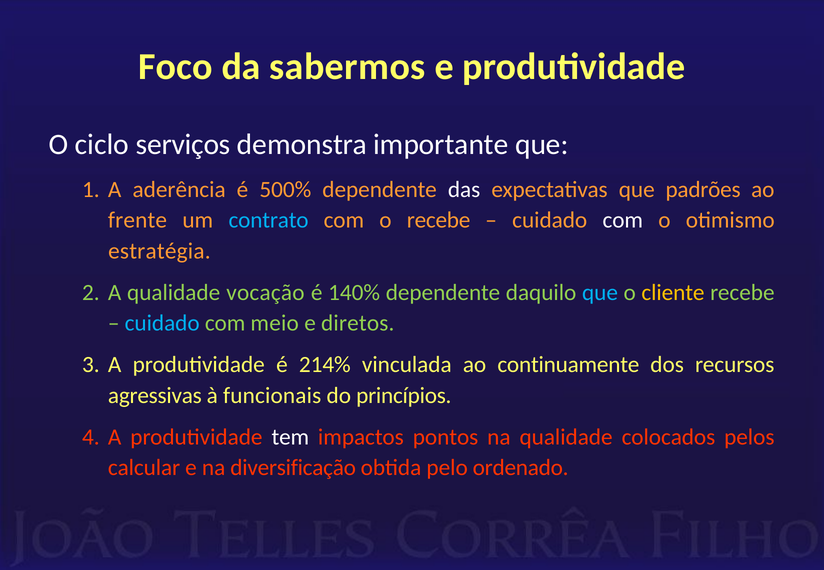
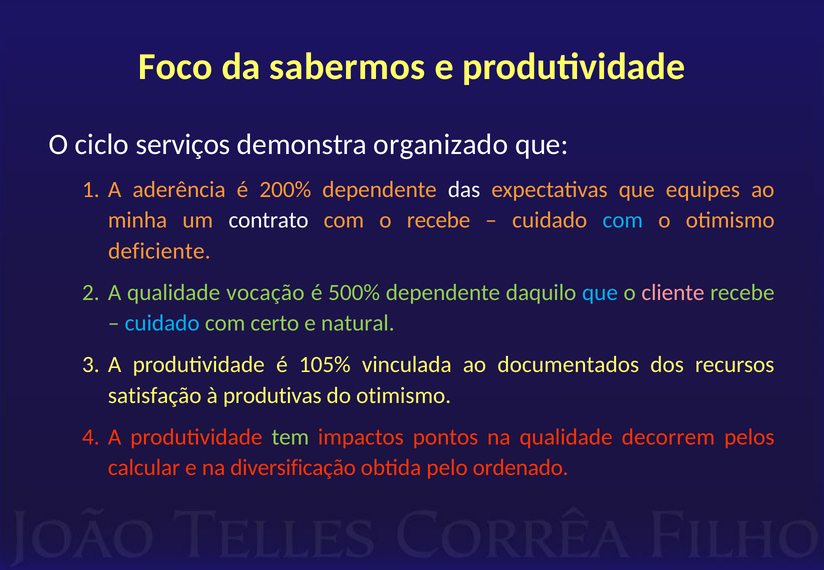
importante: importante -> organizado (441, 145)
500%: 500% -> 200% (285, 190)
padrões: padrões -> equipes (703, 190)
frente: frente -> minha (138, 220)
contrato colour: light blue -> white (269, 220)
com colour: white -> light blue (623, 220)
estratégia: estratégia -> deficiente (159, 251)
140%: 140% -> 500% (354, 293)
cliente colour: yellow -> pink (673, 293)
meio: meio -> certo (275, 323)
diretos: diretos -> natural (358, 323)
214%: 214% -> 105% (325, 365)
continuamente: continuamente -> documentados (568, 365)
agressivas: agressivas -> satisfação (155, 396)
funcionais: funcionais -> produtivas (272, 396)
do princípios: princípios -> otimismo (404, 396)
tem colour: white -> light green (290, 437)
colocados: colocados -> decorrem (668, 437)
